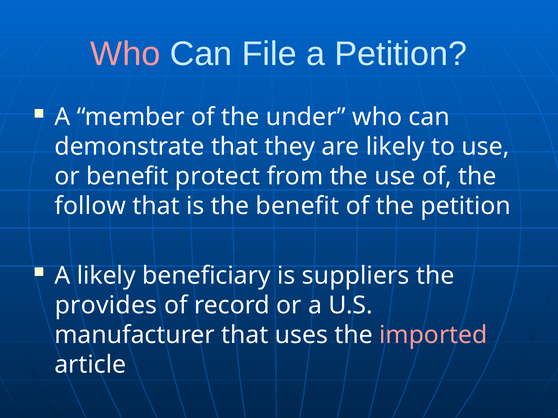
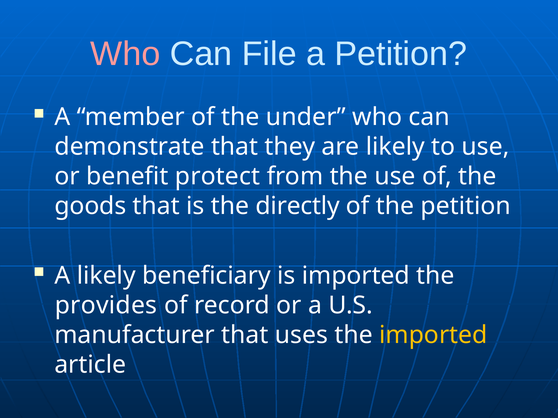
follow: follow -> goods (90, 206)
the benefit: benefit -> directly (298, 206)
is suppliers: suppliers -> imported (356, 276)
imported colour: pink -> yellow (433, 335)
